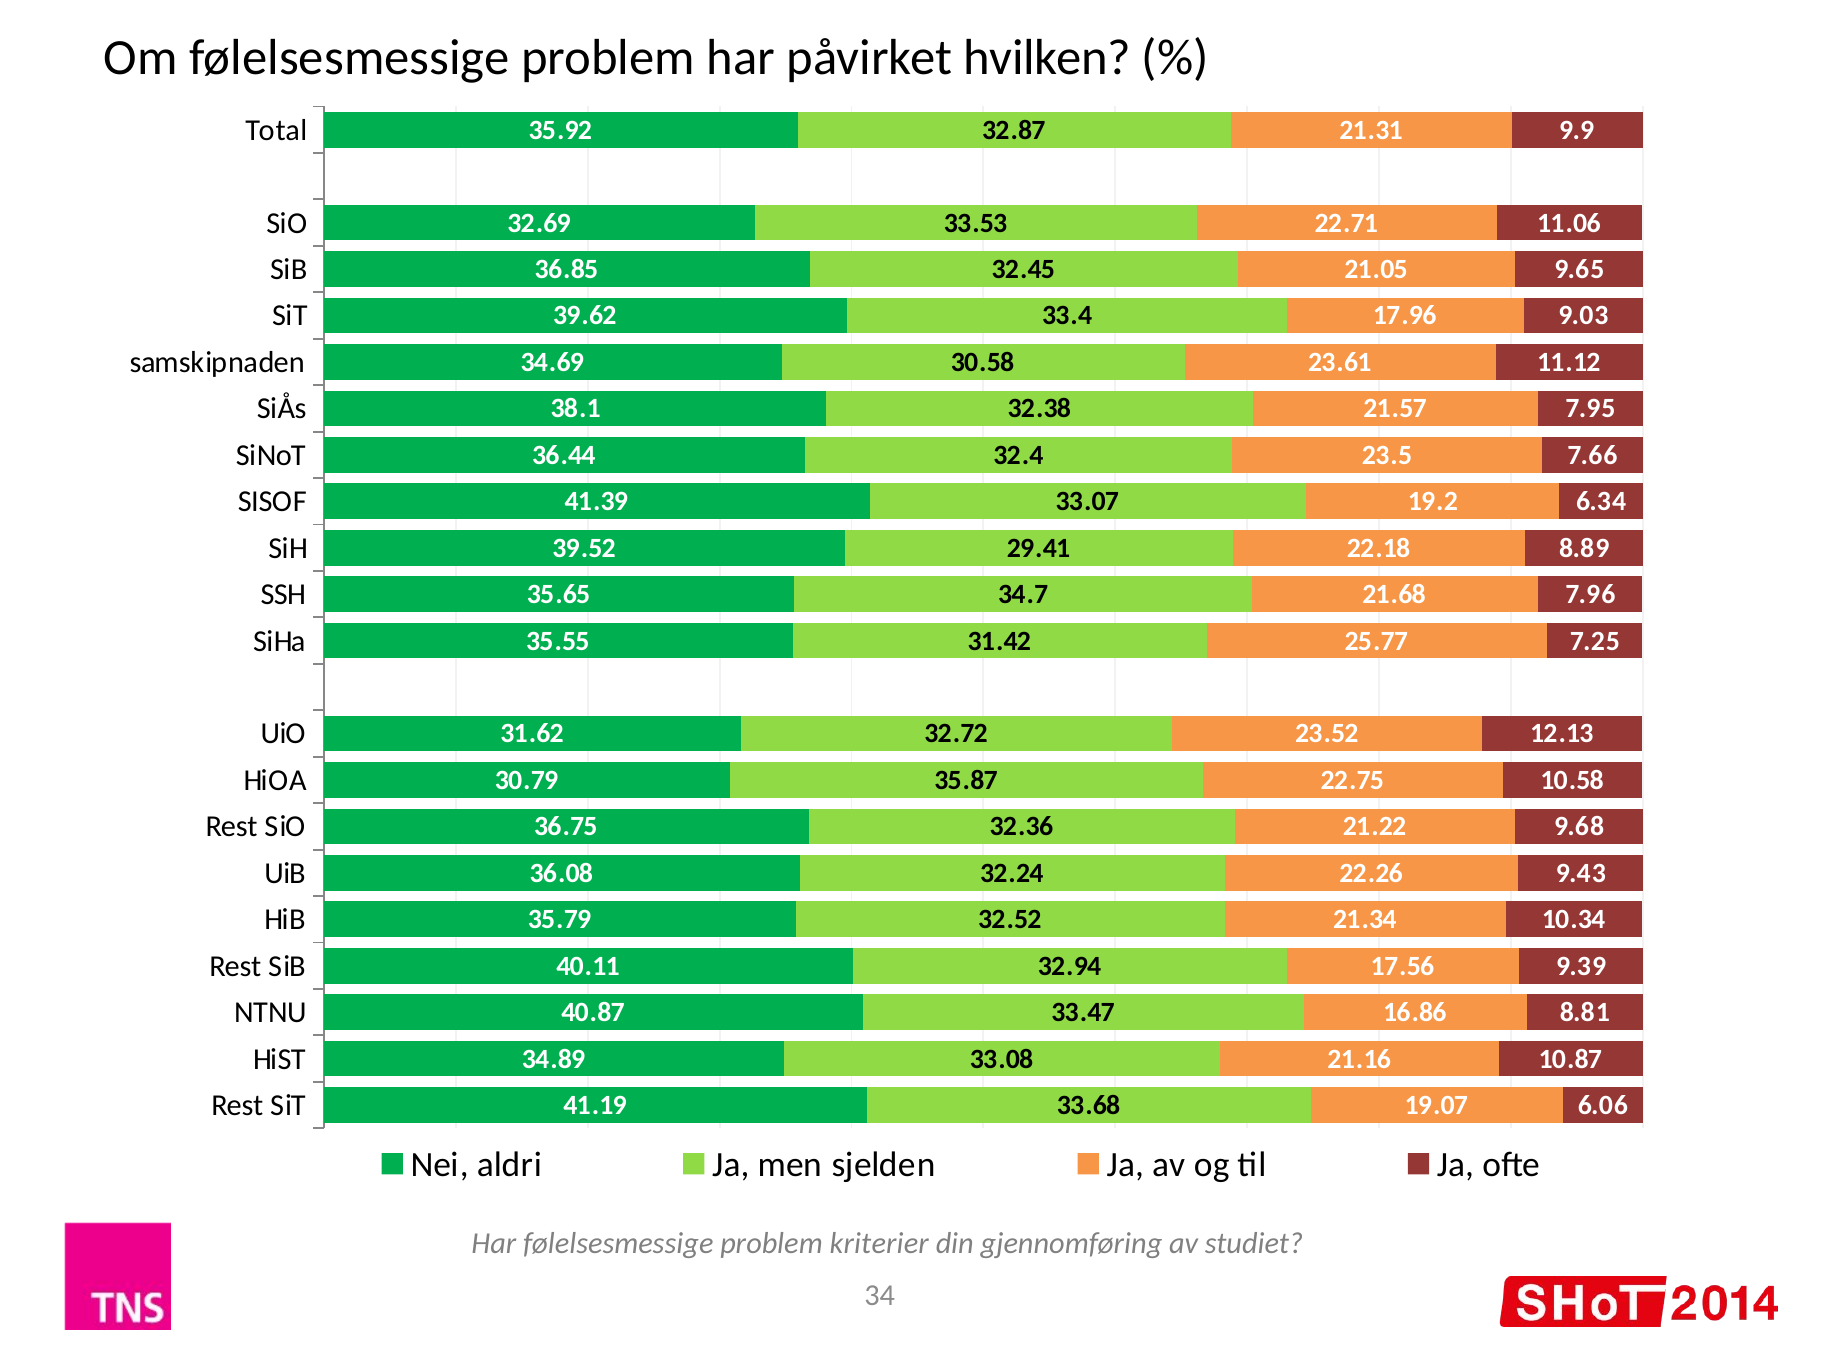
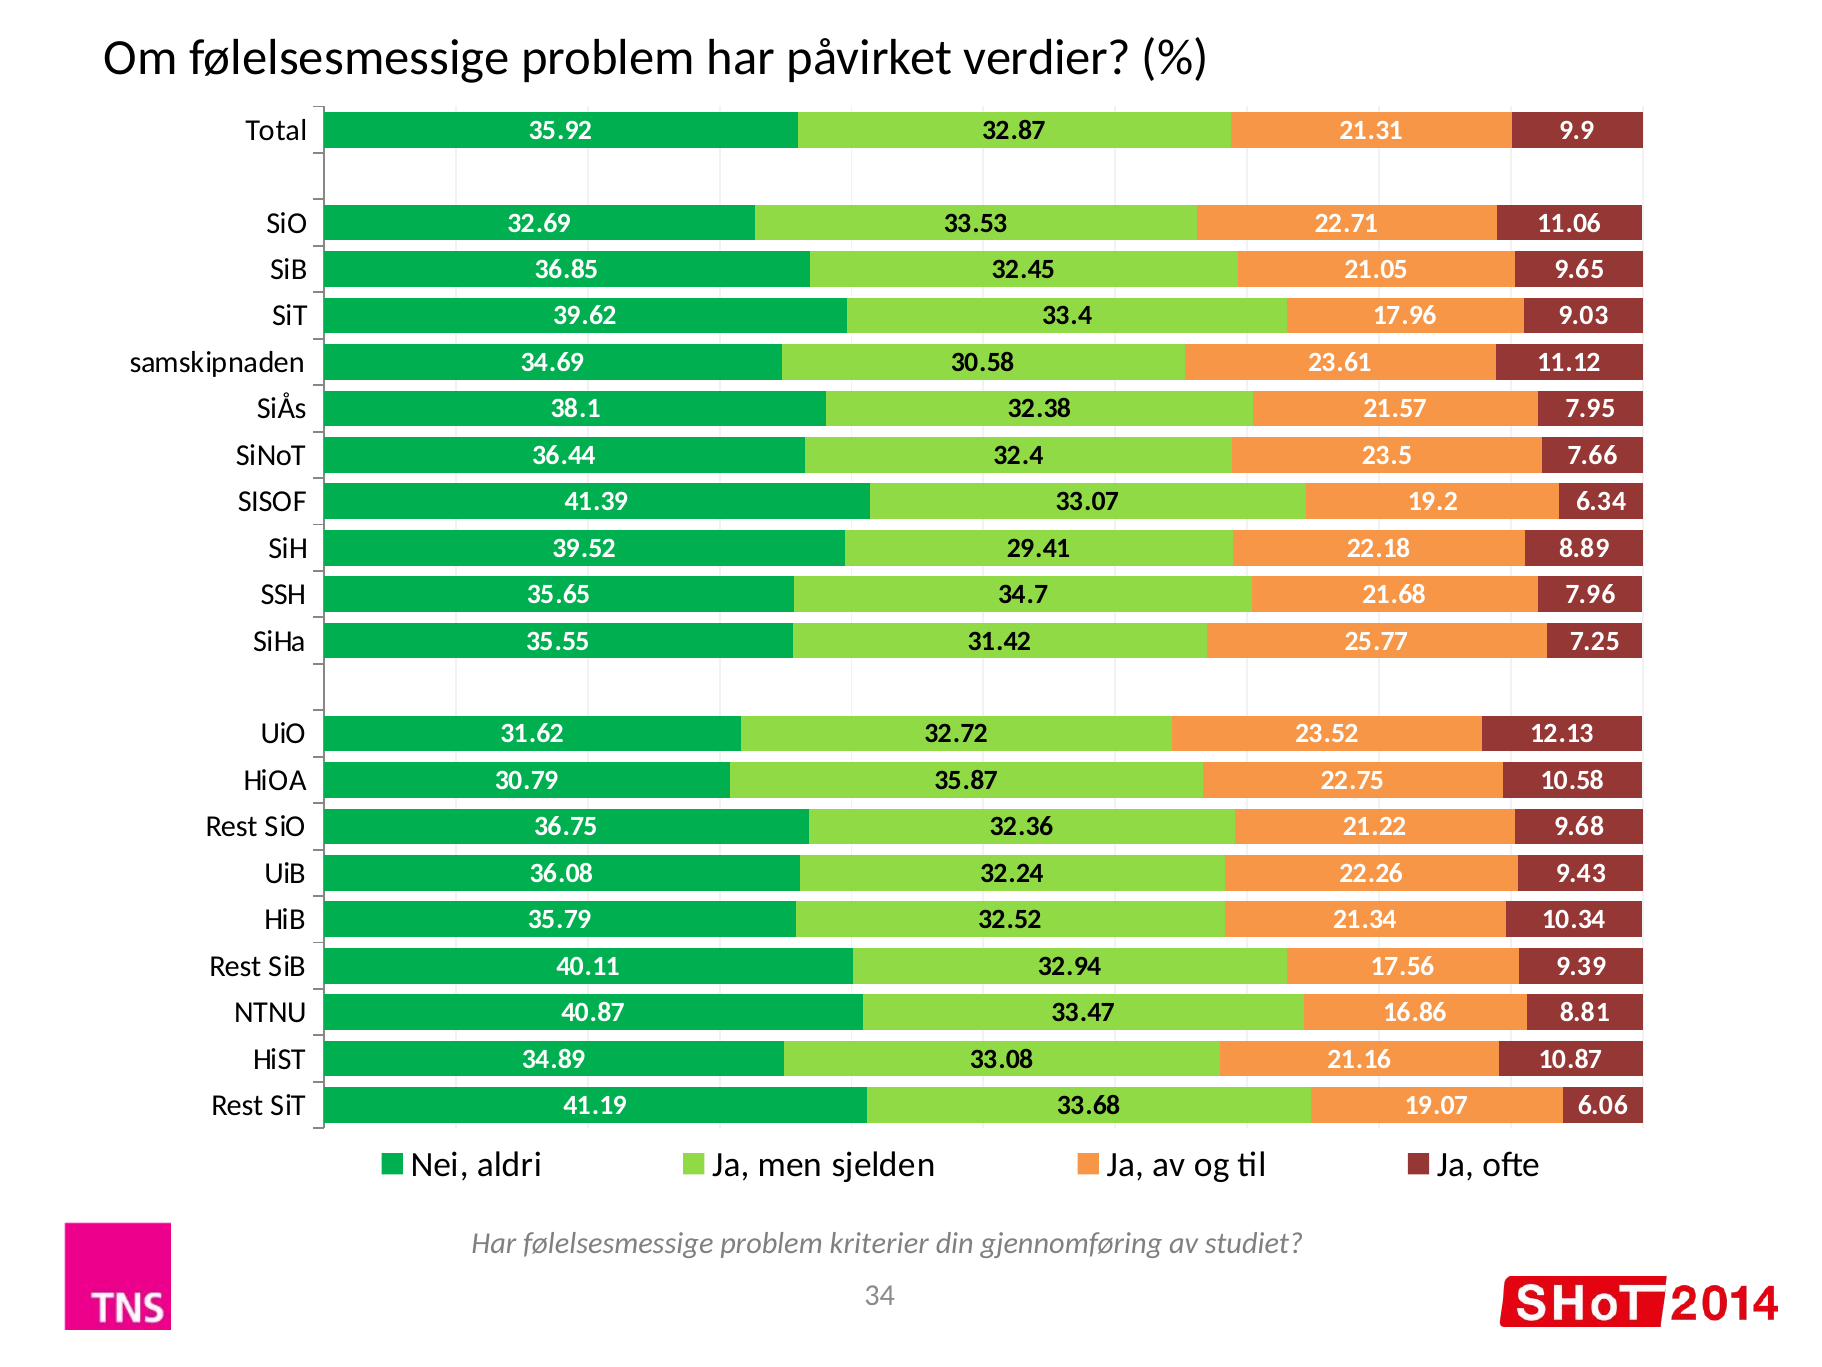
hvilken: hvilken -> verdier (1047, 58)
